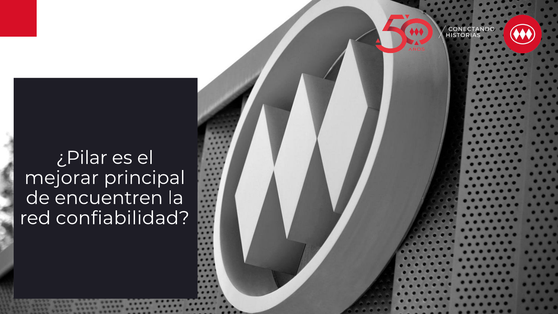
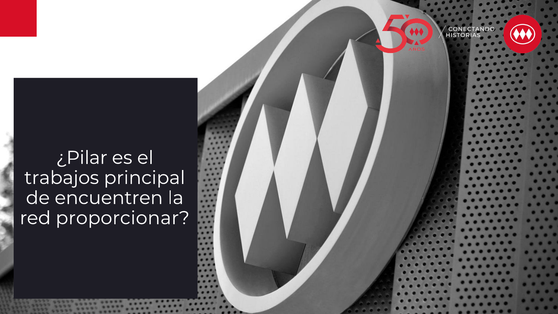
mejorar: mejorar -> trabajos (62, 178)
confiabilidad: confiabilidad -> proporcionar (123, 218)
